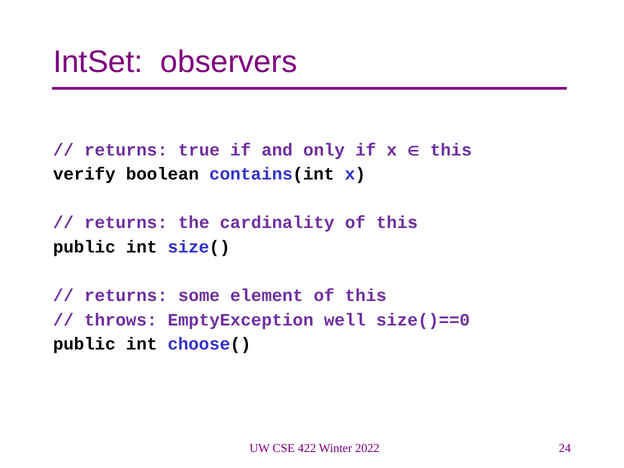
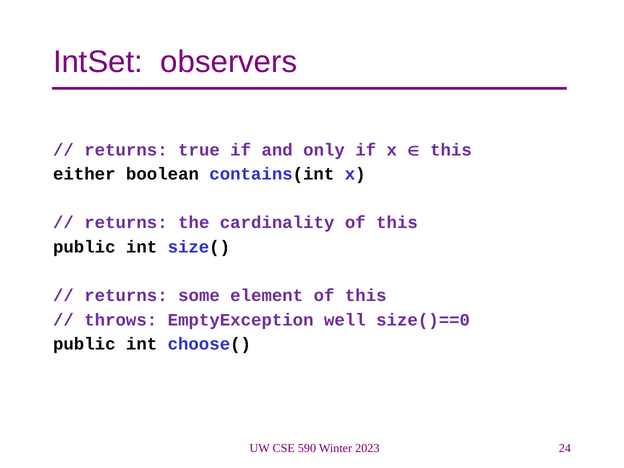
verify: verify -> either (84, 174)
422: 422 -> 590 (307, 448)
2022: 2022 -> 2023 (367, 448)
